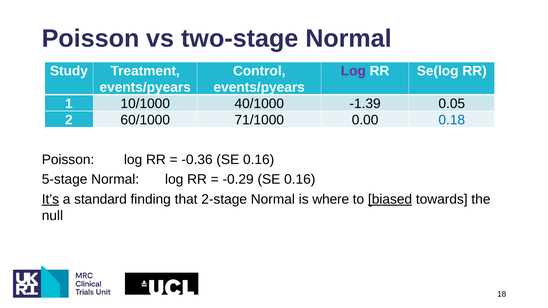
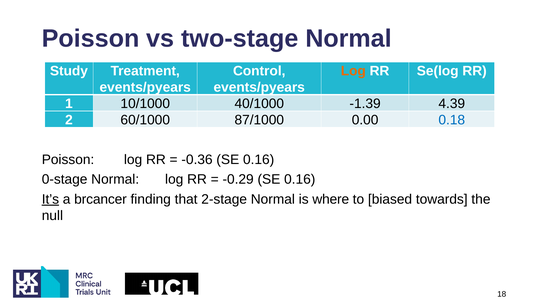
Log colour: purple -> orange (353, 71)
0.05: 0.05 -> 4.39 (452, 104)
71/1000: 71/1000 -> 87/1000 (259, 120)
5-stage: 5-stage -> 0-stage (65, 180)
standard: standard -> brcancer (101, 199)
biased underline: present -> none (390, 199)
